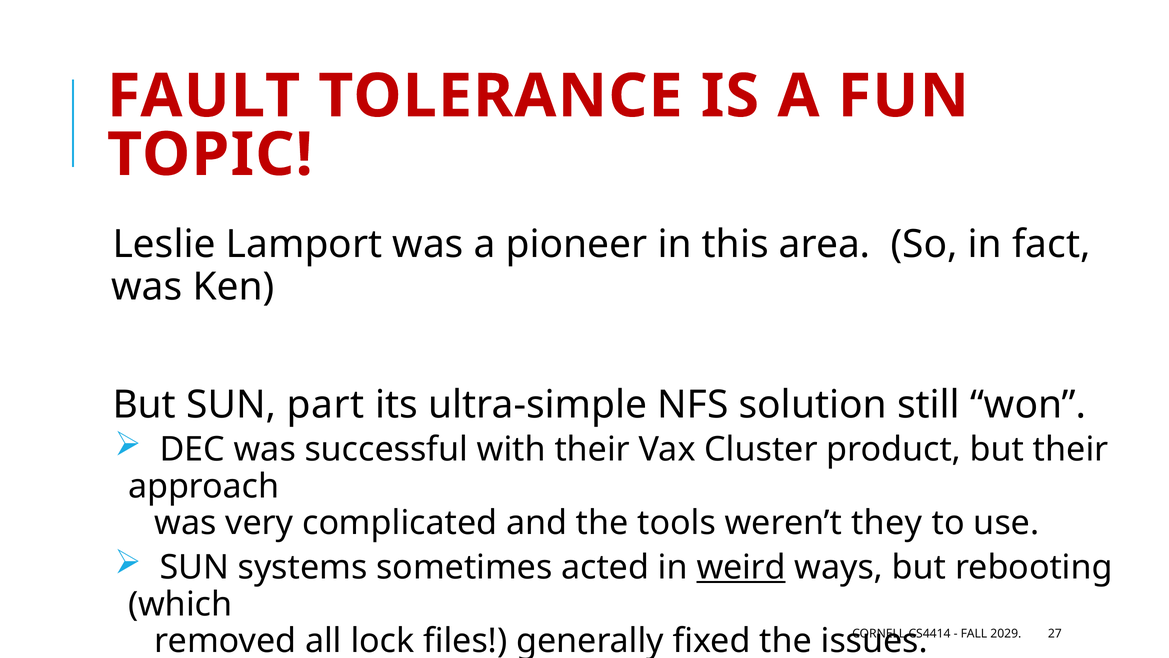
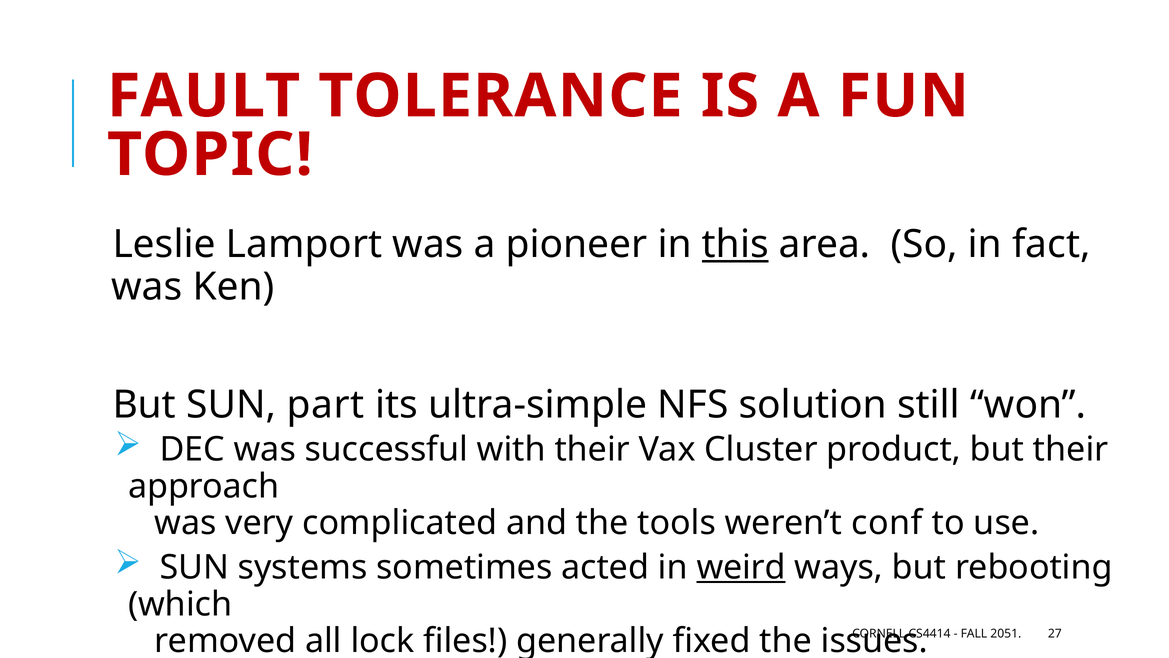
this underline: none -> present (735, 244)
they: they -> conf (887, 523)
2029: 2029 -> 2051 (1006, 633)
